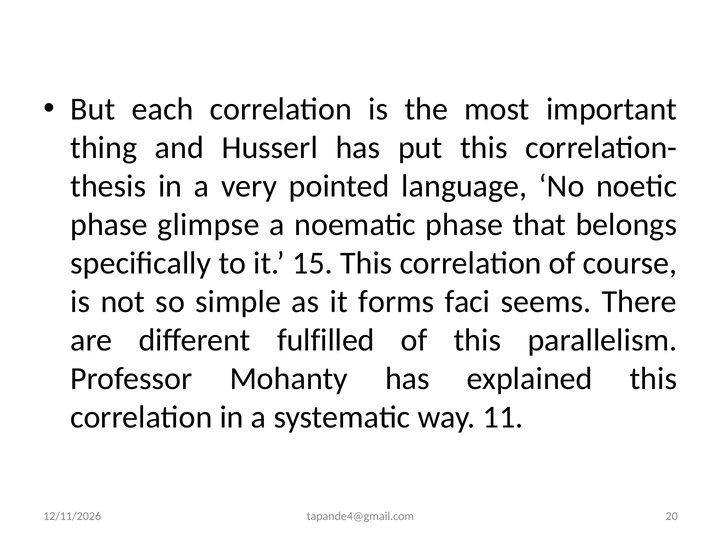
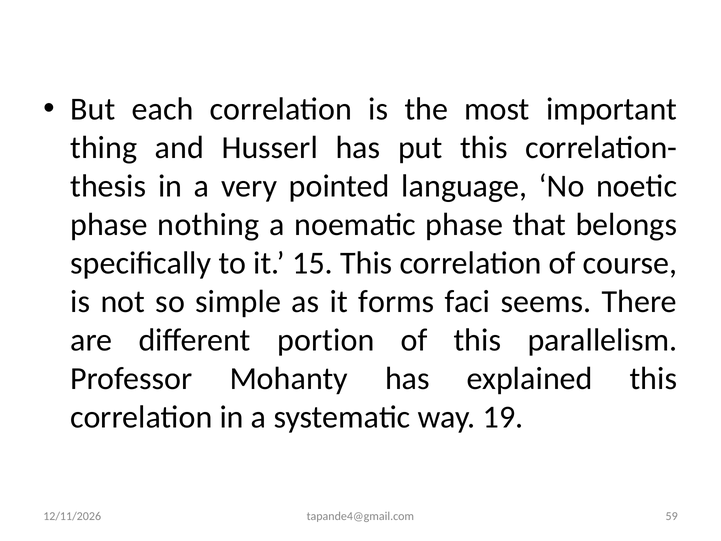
glimpse: glimpse -> nothing (208, 225)
fulfilled: fulfilled -> portion (326, 340)
11: 11 -> 19 (503, 417)
20: 20 -> 59 (672, 516)
